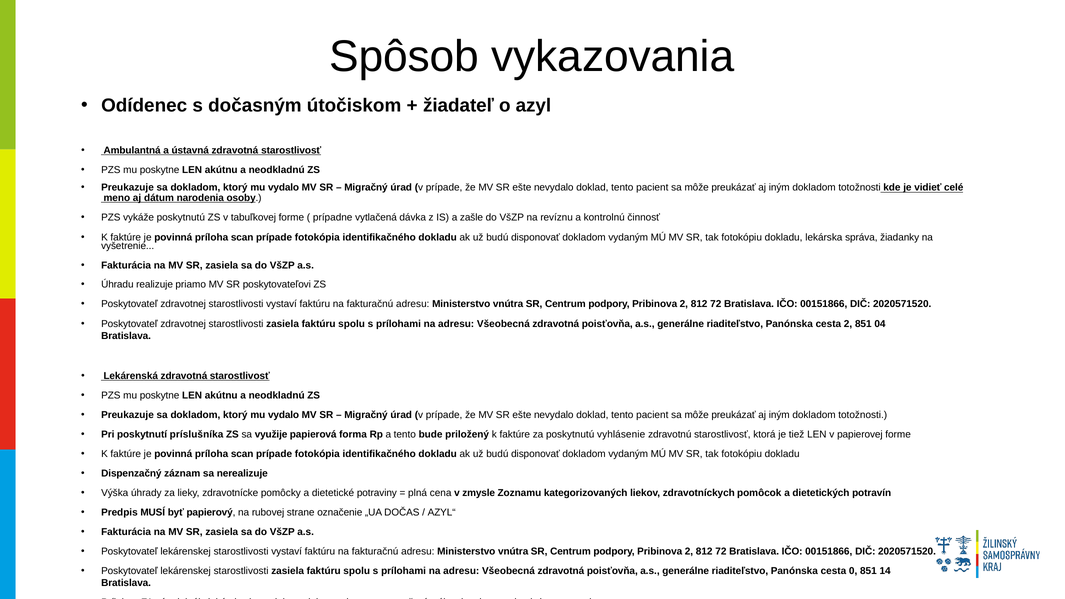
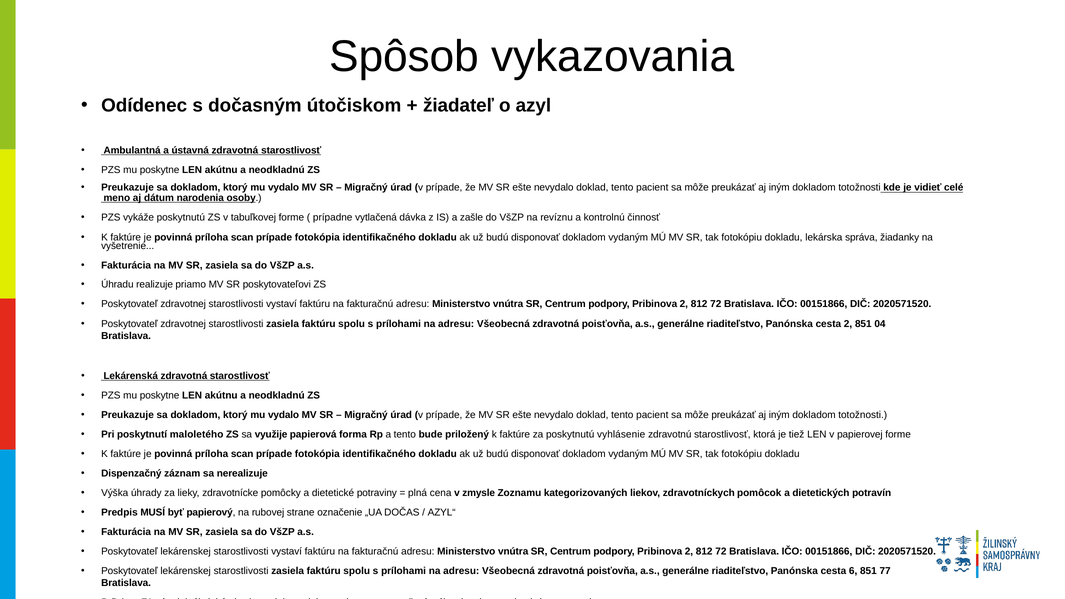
príslušníka: príslušníka -> maloletého (197, 434)
0: 0 -> 6 (853, 571)
14: 14 -> 77 (885, 571)
